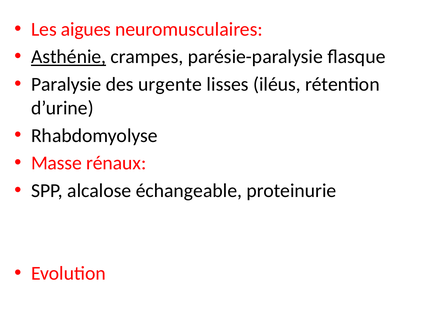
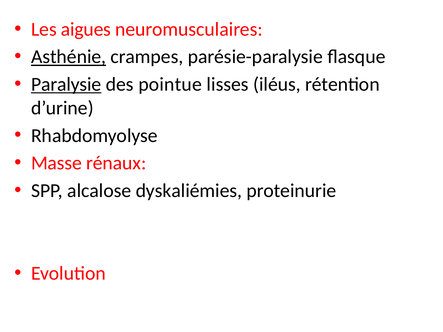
Paralysie underline: none -> present (66, 84)
urgente: urgente -> pointue (170, 84)
échangeable: échangeable -> dyskaliémies (189, 191)
